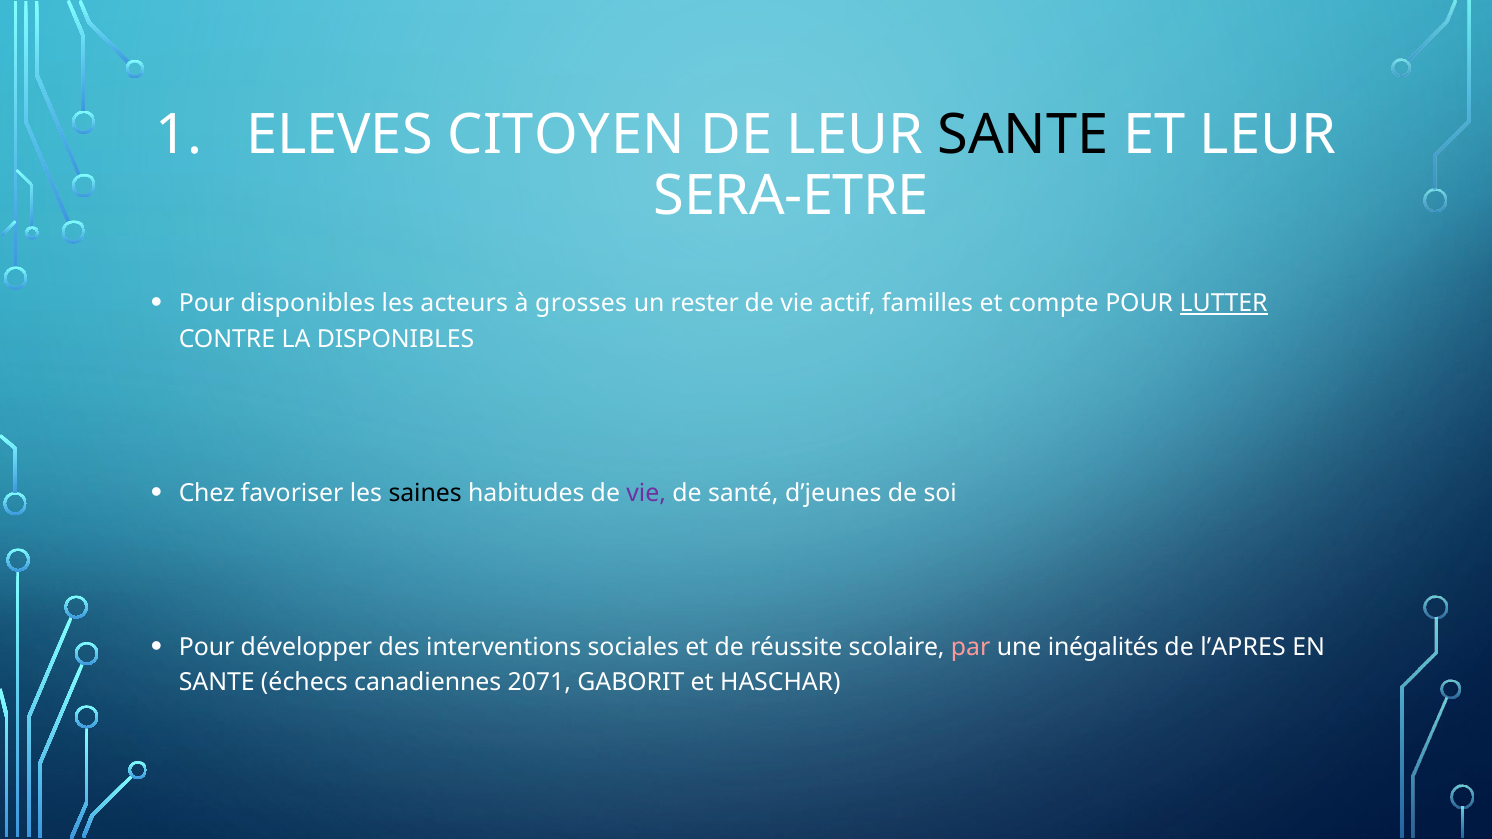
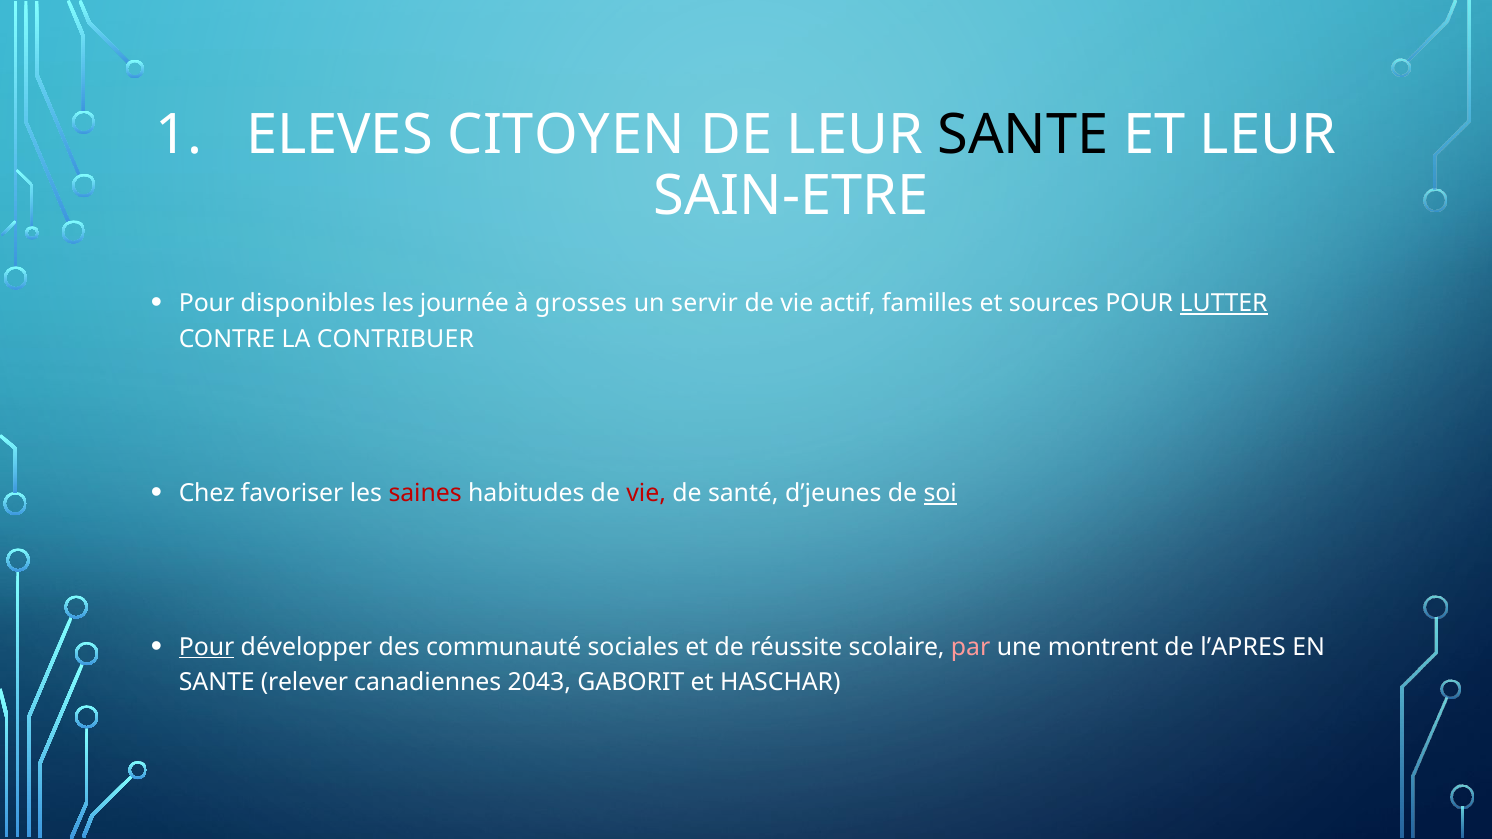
SERA-ETRE: SERA-ETRE -> SAIN-ETRE (791, 196)
acteurs: acteurs -> journée (464, 303)
rester: rester -> servir (705, 303)
compte: compte -> sources (1054, 303)
LA DISPONIBLES: DISPONIBLES -> CONTRIBUER (395, 339)
saines colour: black -> red (425, 493)
vie colour: purple -> red (646, 493)
soi underline: none -> present (940, 493)
Pour underline: none -> present (207, 647)
interventions: interventions -> communauté (504, 647)
inégalités: inégalités -> montrent (1103, 647)
échecs: échecs -> relever (305, 683)
2071: 2071 -> 2043 (539, 683)
